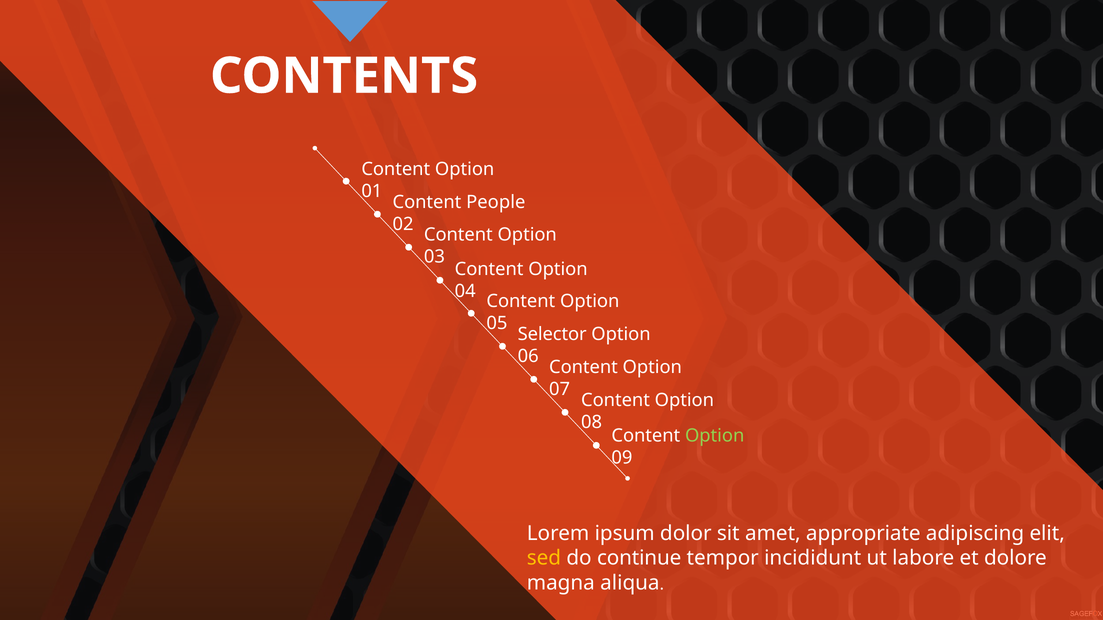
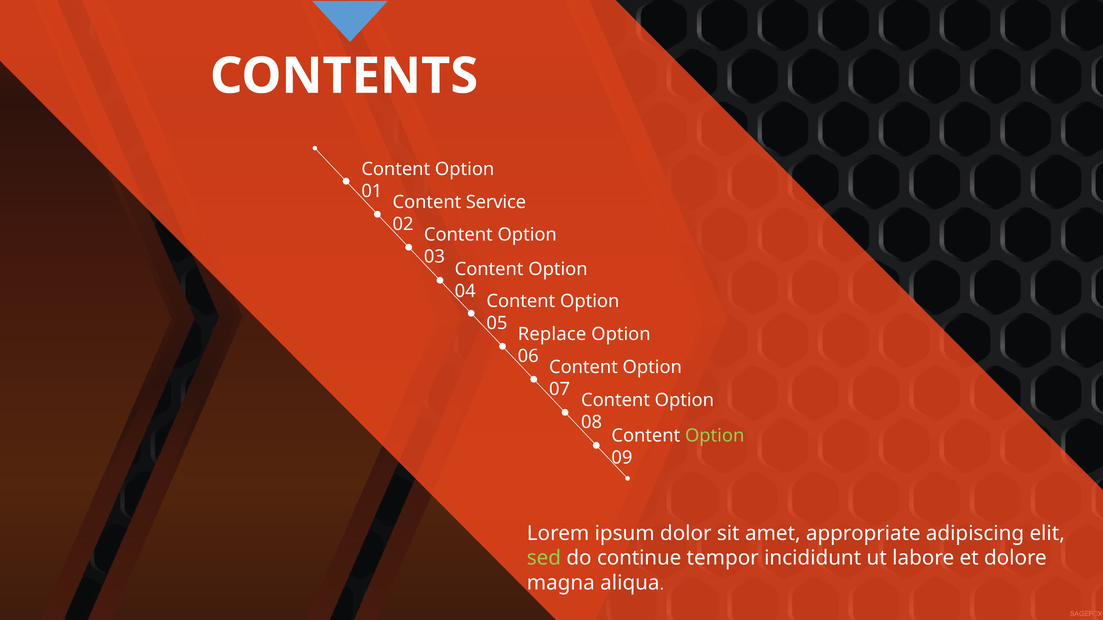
People: People -> Service (496, 202)
Selector: Selector -> Replace (552, 334)
sed colour: yellow -> light green (544, 558)
